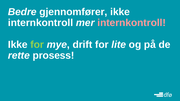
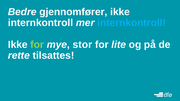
internkontroll colour: pink -> light blue (132, 23)
drift: drift -> stor (82, 45)
prosess: prosess -> tilsattes (53, 56)
